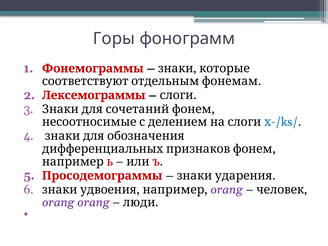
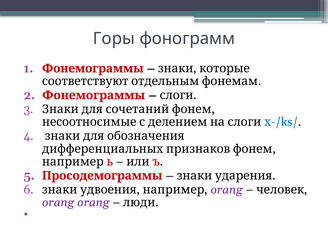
Лексемограммы: Лексемограммы -> Фонемограммы (94, 95)
